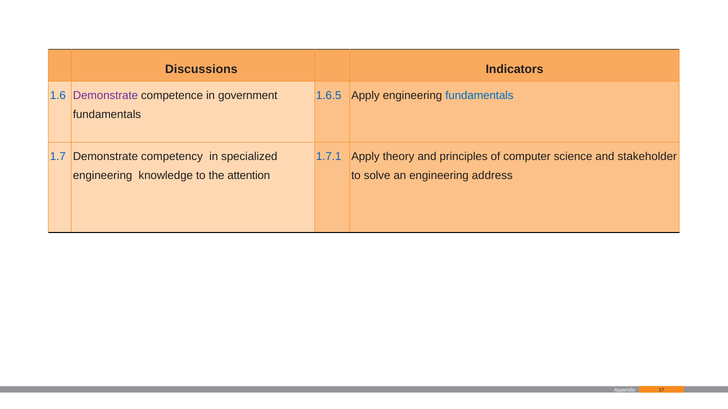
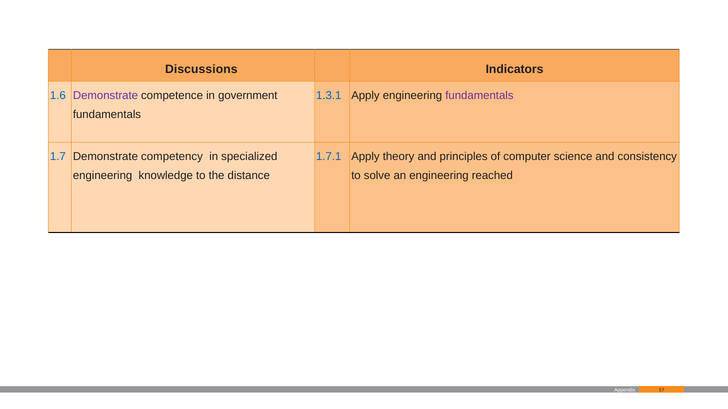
1.6.5: 1.6.5 -> 1.3.1 (329, 96)
fundamentals colour: blue -> purple (479, 96)
stakeholder: stakeholder -> consistency (647, 157)
attention: attention -> distance (249, 176)
address: address -> reached (492, 176)
